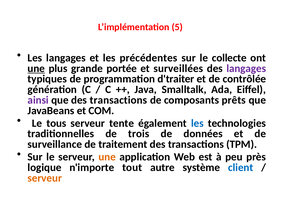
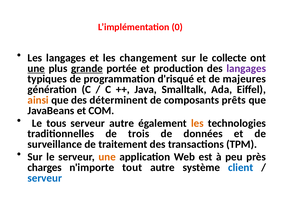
5: 5 -> 0 (177, 27)
précédentes: précédentes -> changement (148, 58)
grande underline: none -> present (87, 68)
surveillées: surveillées -> production (178, 68)
d'traiter: d'traiter -> d'risqué (176, 79)
contrôlée: contrôlée -> majeures (244, 79)
ainsi colour: purple -> orange (38, 100)
que des transactions: transactions -> déterminent (118, 100)
serveur tente: tente -> autre (122, 123)
les colour: blue -> orange (197, 123)
logique: logique -> charges (45, 168)
serveur colour: orange -> blue (45, 178)
